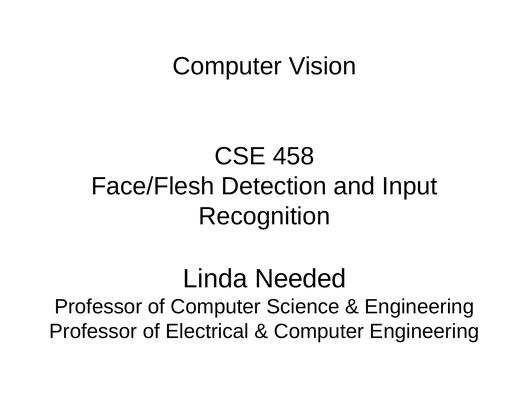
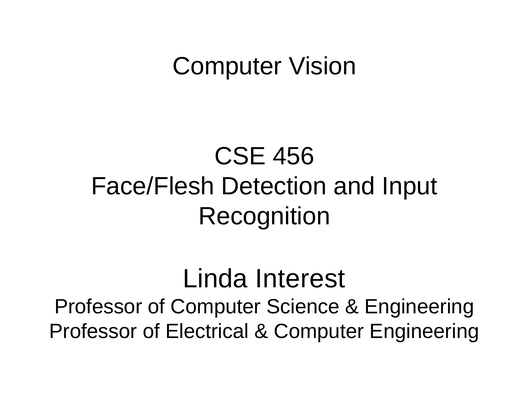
458: 458 -> 456 (294, 156)
Needed: Needed -> Interest (300, 279)
